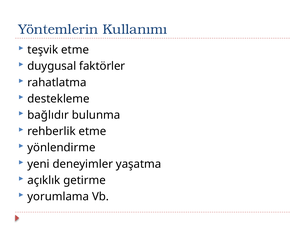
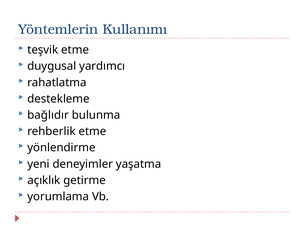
faktörler: faktörler -> yardımcı (102, 66)
